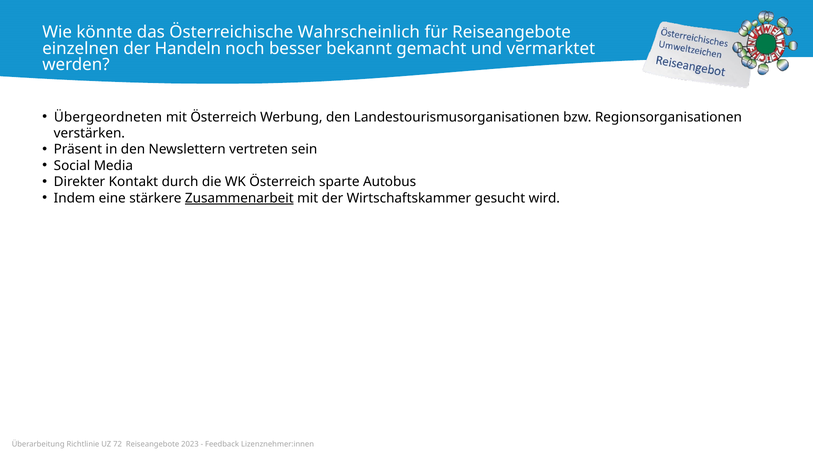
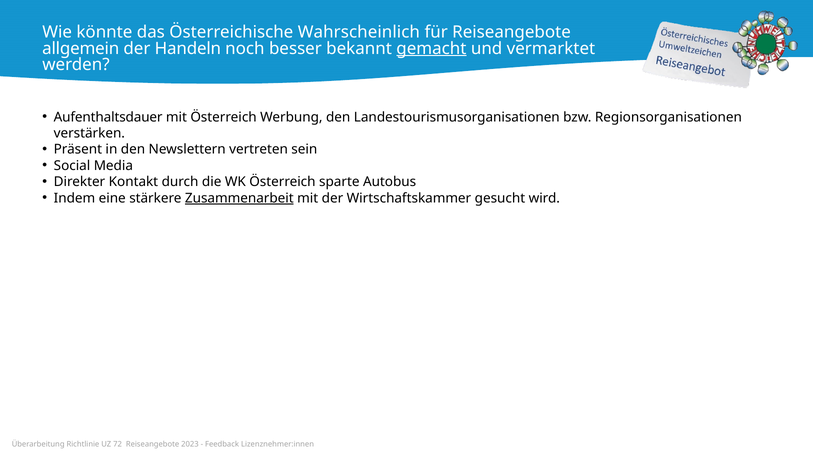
einzelnen: einzelnen -> allgemein (81, 48)
gemacht underline: none -> present (431, 48)
Übergeordneten: Übergeordneten -> Aufenthaltsdauer (108, 117)
